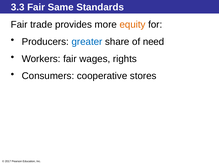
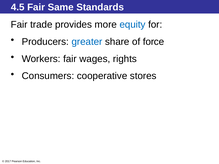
3.3: 3.3 -> 4.5 (18, 7)
equity colour: orange -> blue (133, 25)
need: need -> force (154, 42)
